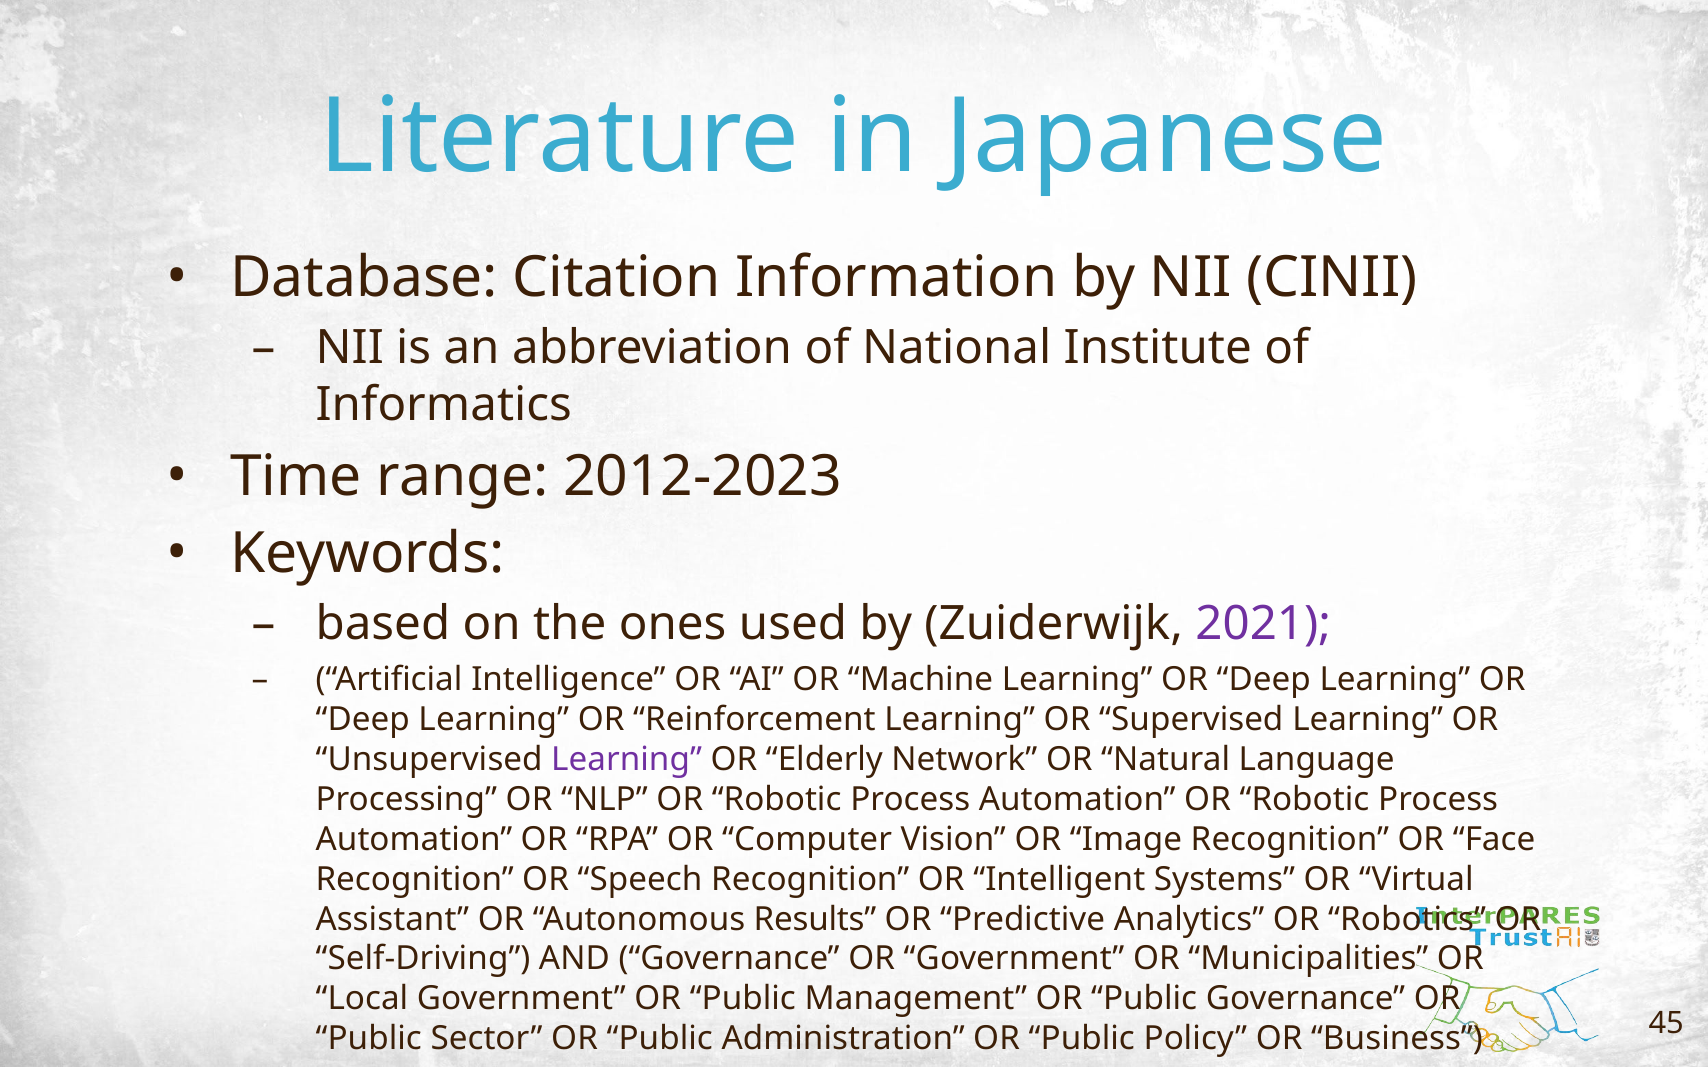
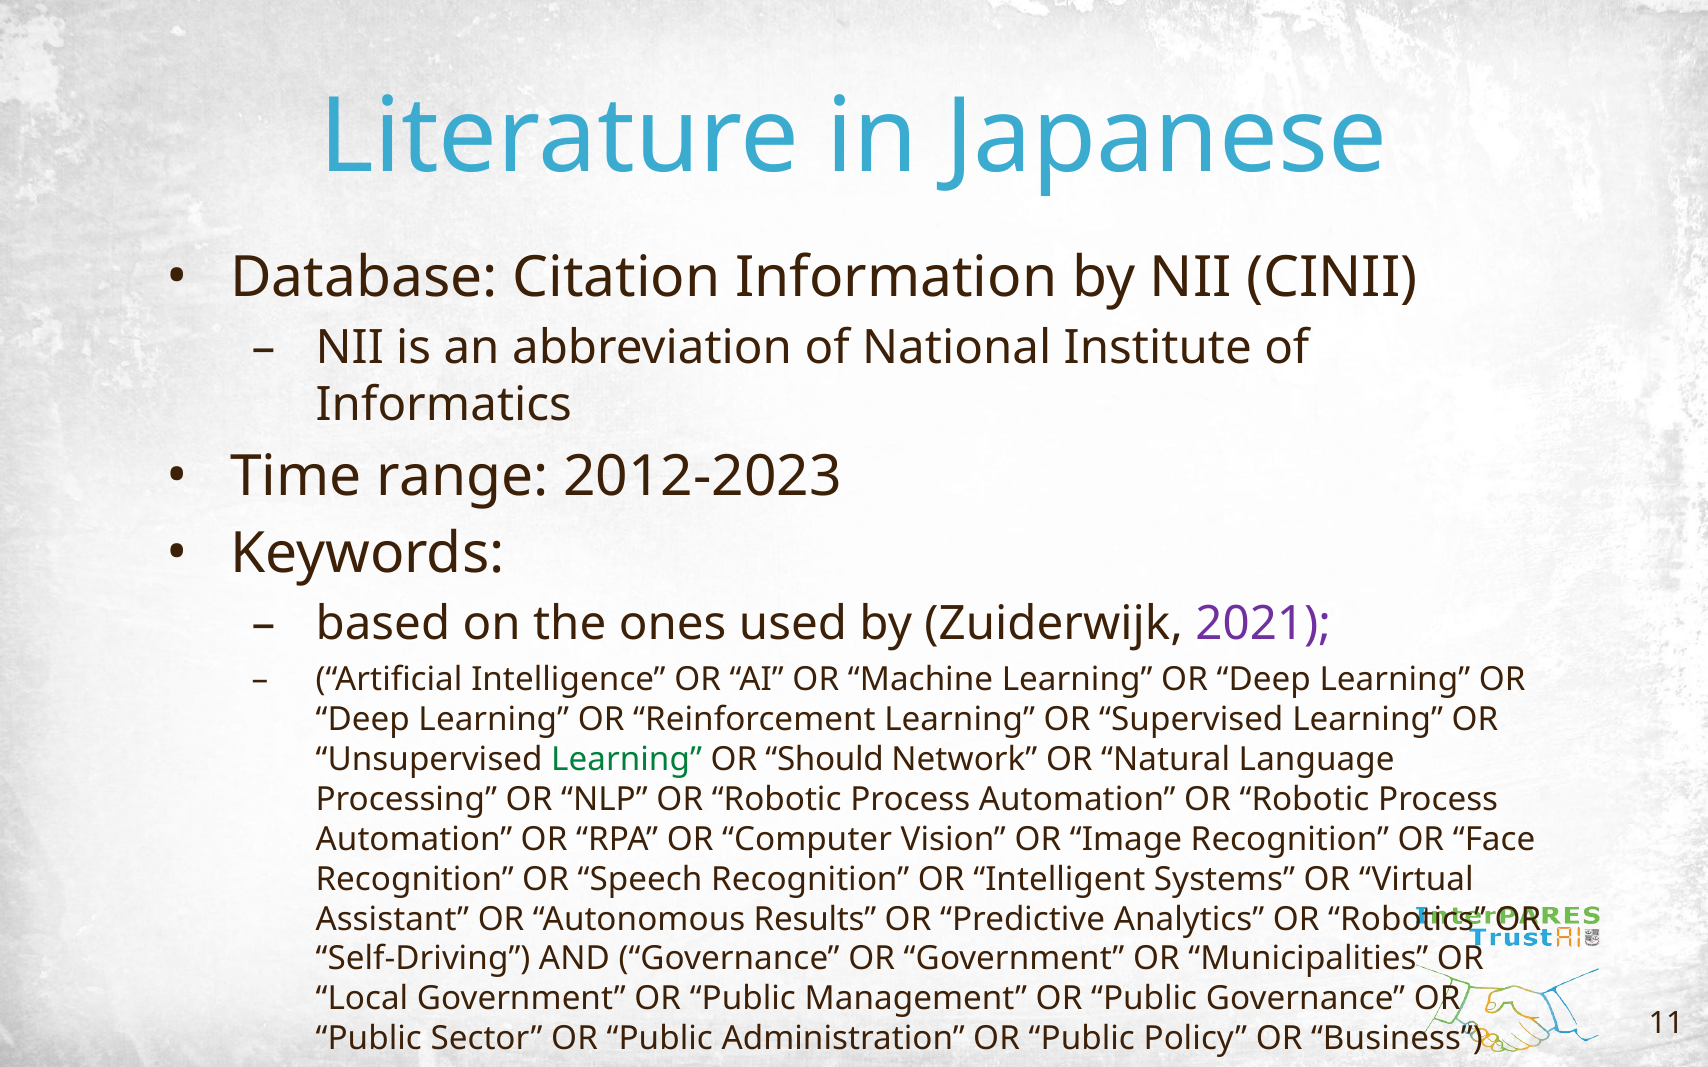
Learning colour: purple -> green (627, 760)
Elderly: Elderly -> Should (825, 760)
45: 45 -> 11 (1666, 1024)
